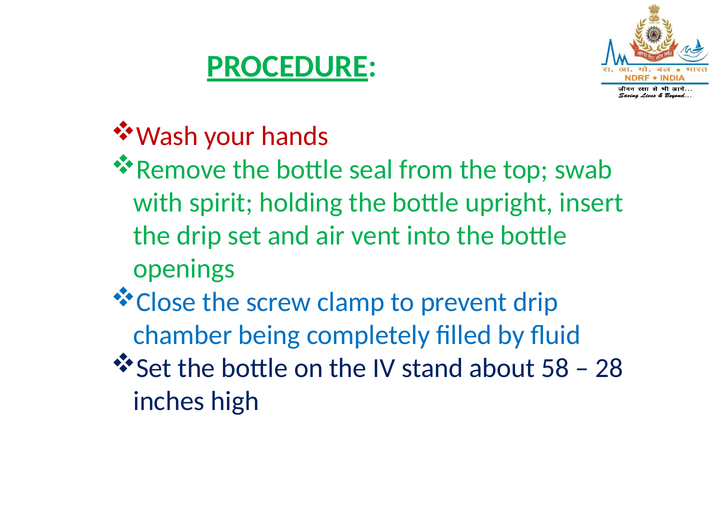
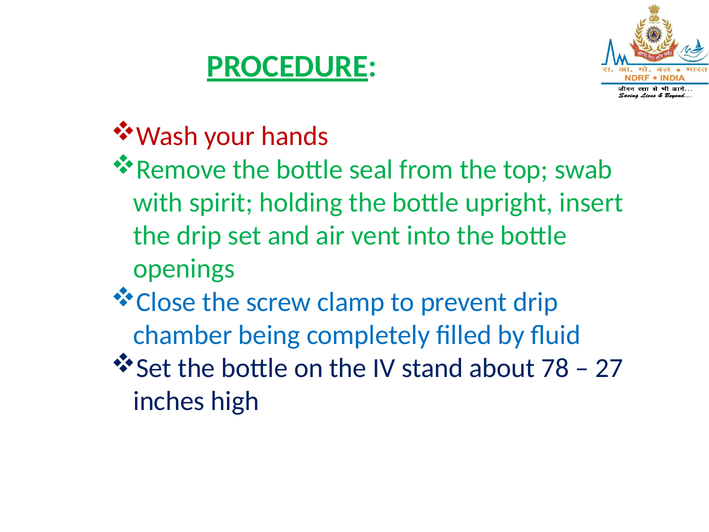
58: 58 -> 78 (555, 368)
28: 28 -> 27 (609, 368)
